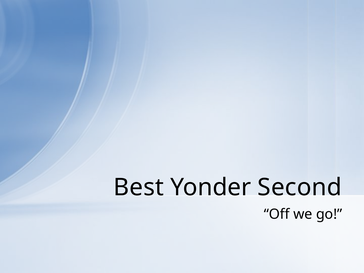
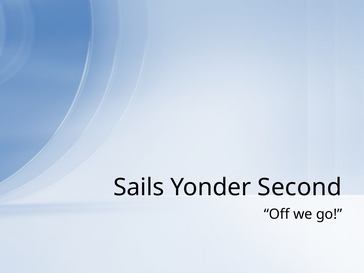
Best: Best -> Sails (139, 187)
